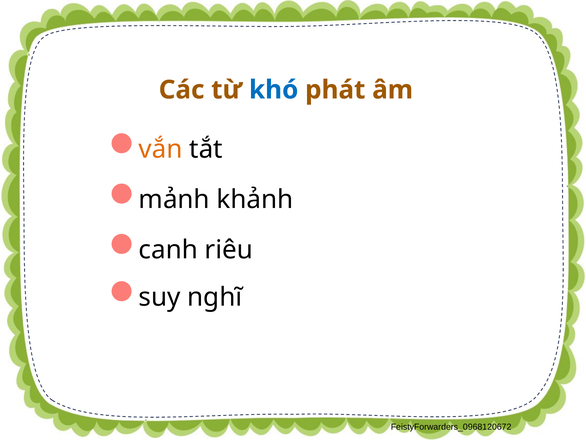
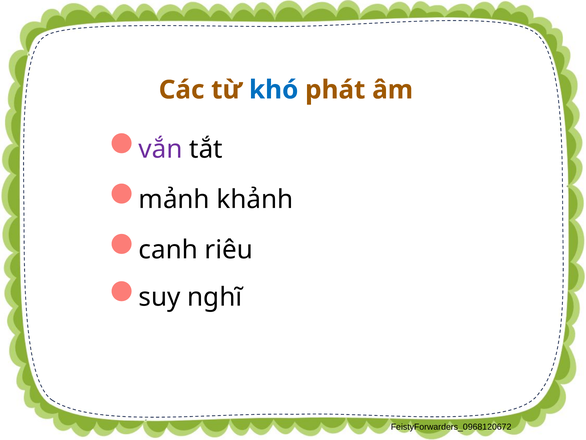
vắn colour: orange -> purple (161, 149)
